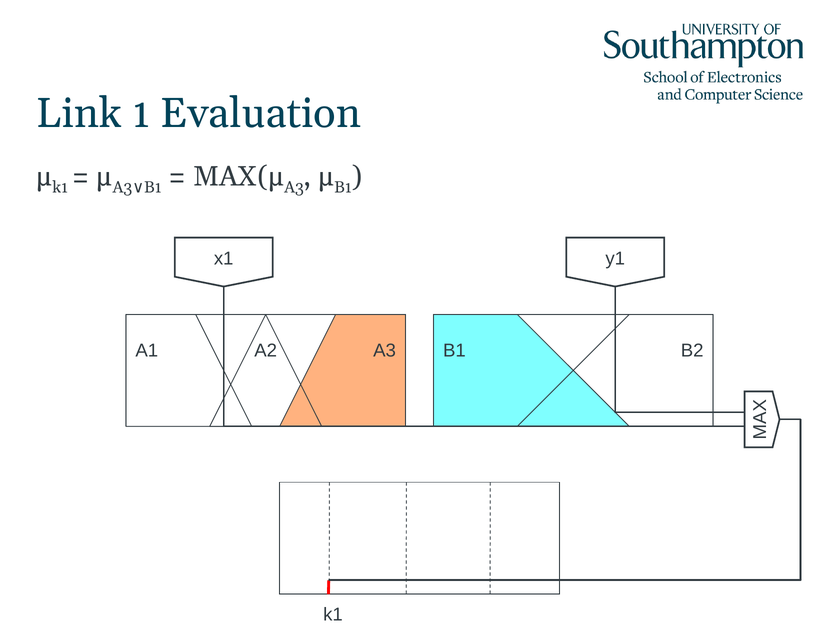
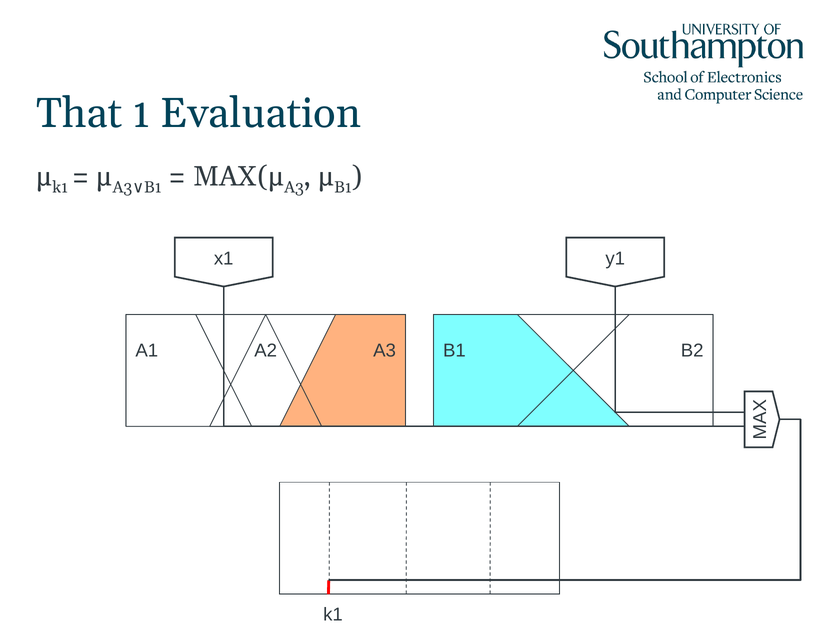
Link: Link -> That (79, 113)
